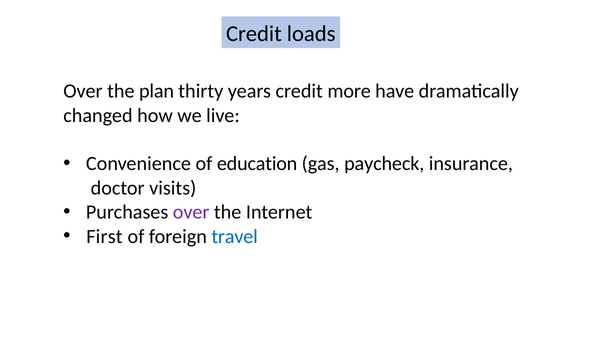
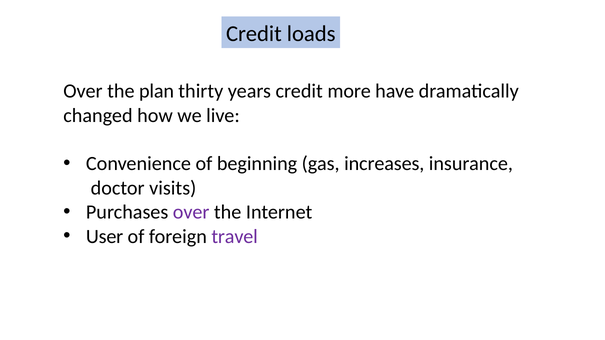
education: education -> beginning (257, 164)
paycheck: paycheck -> increases (384, 164)
First: First -> User (105, 237)
travel colour: blue -> purple (235, 237)
